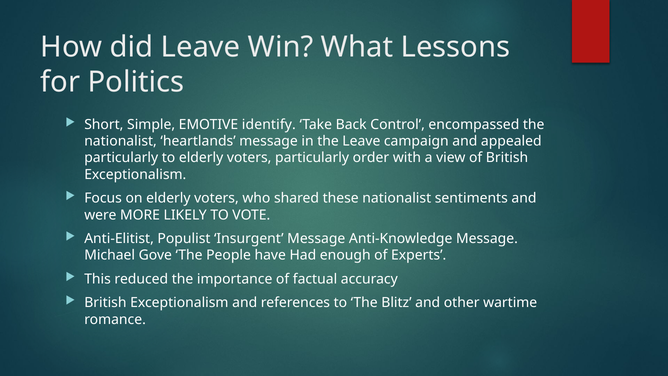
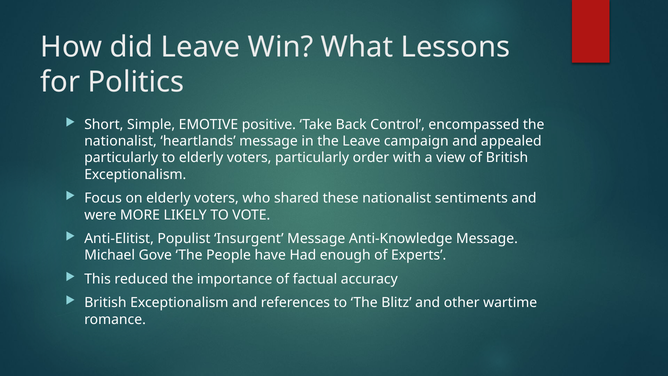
identify: identify -> positive (269, 124)
